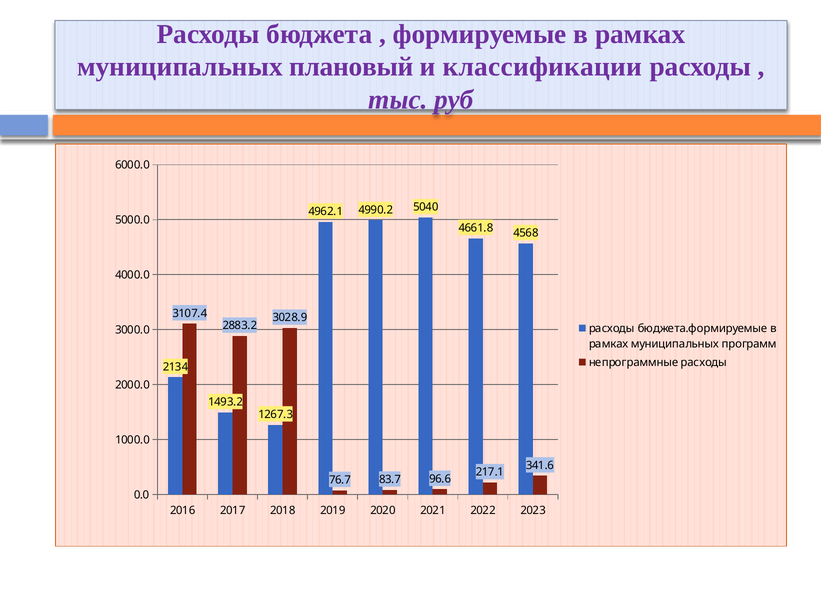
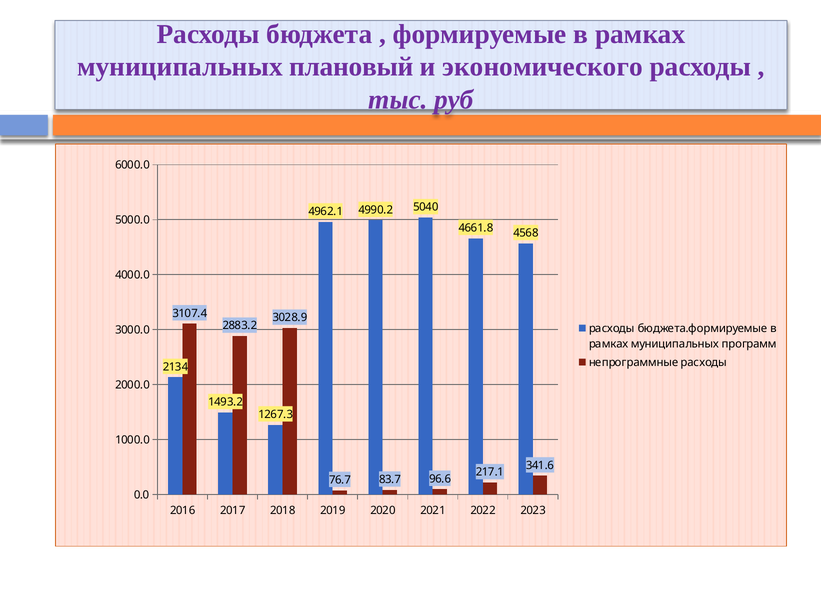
классификации: классификации -> экономического (543, 67)
